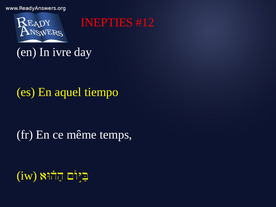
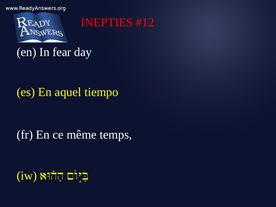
ivre: ivre -> fear (62, 52)
